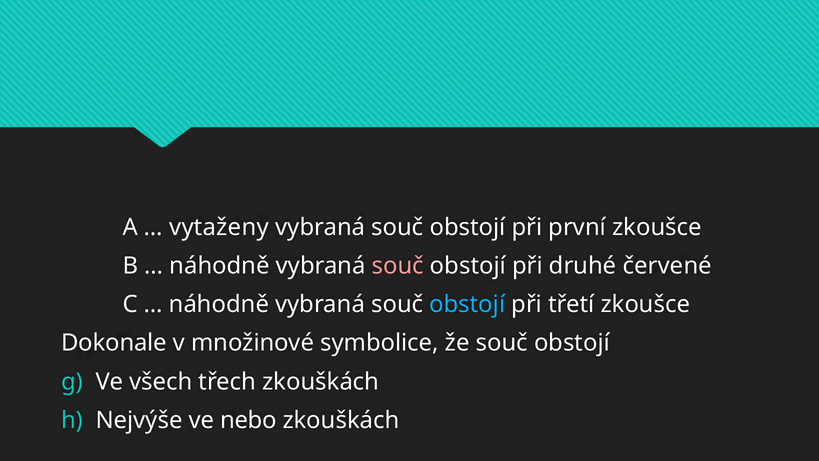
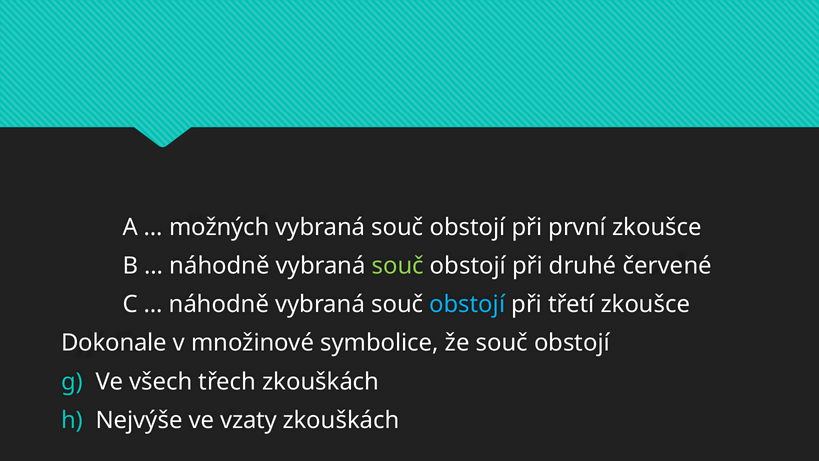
vytaženy: vytaženy -> možných (219, 227)
souč colour: pink -> light green (398, 266)
nebo: nebo -> vzaty (249, 420)
